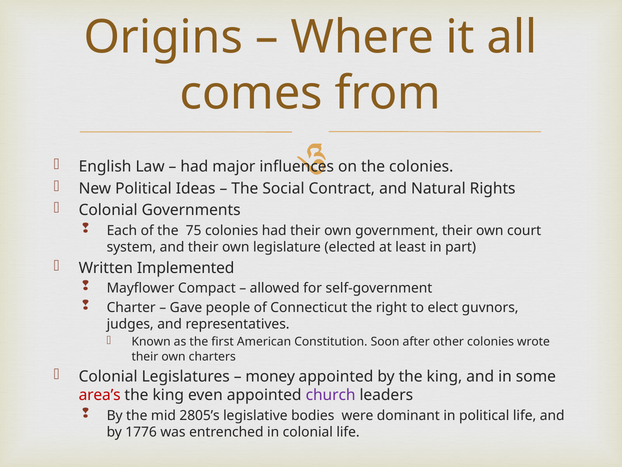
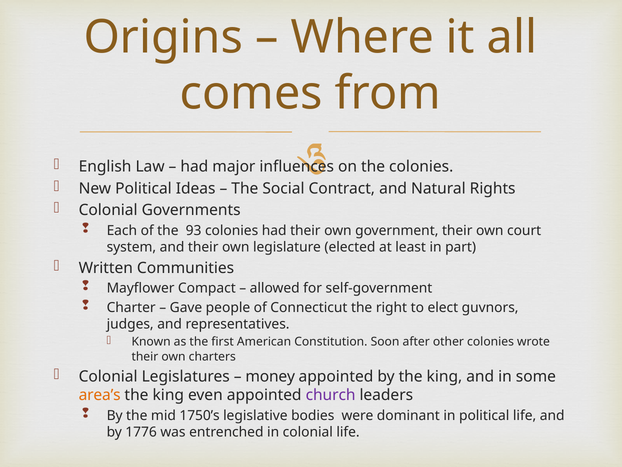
75: 75 -> 93 (194, 230)
Implemented: Implemented -> Communities (186, 268)
area’s colour: red -> orange (100, 395)
2805’s: 2805’s -> 1750’s (200, 415)
